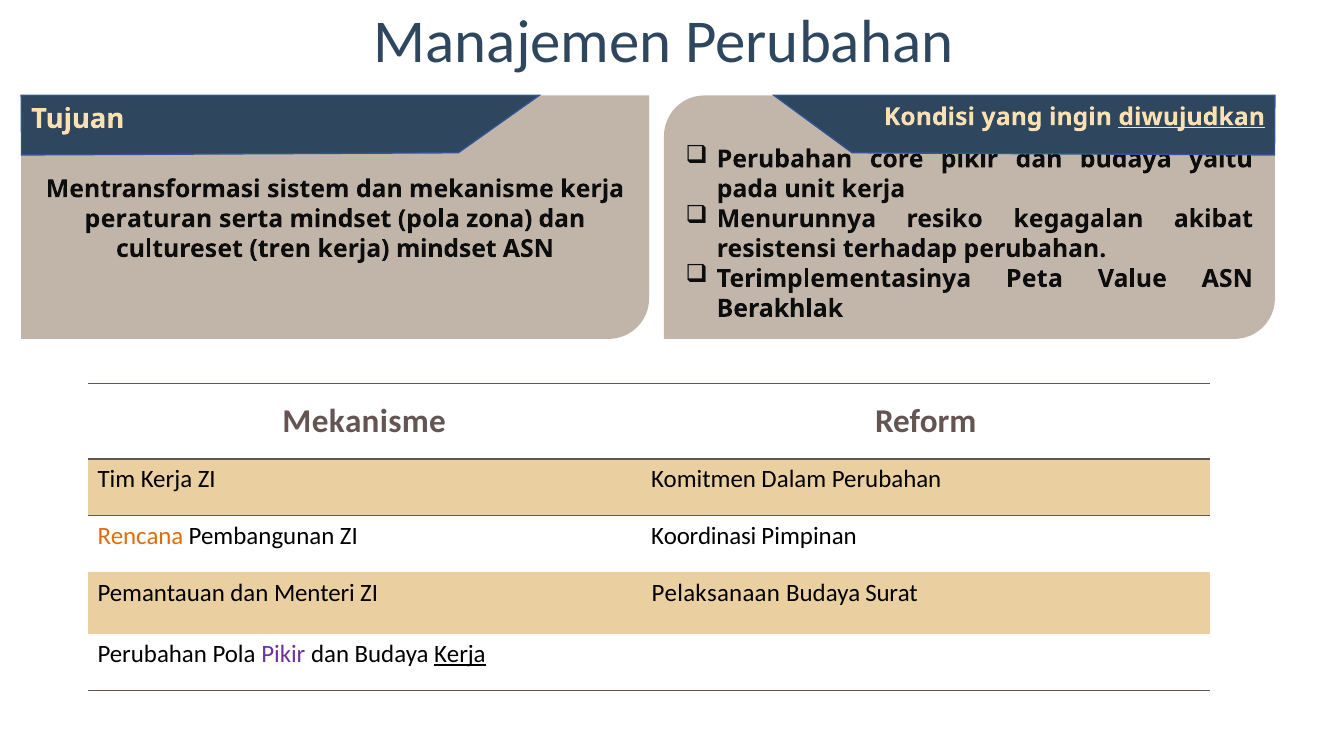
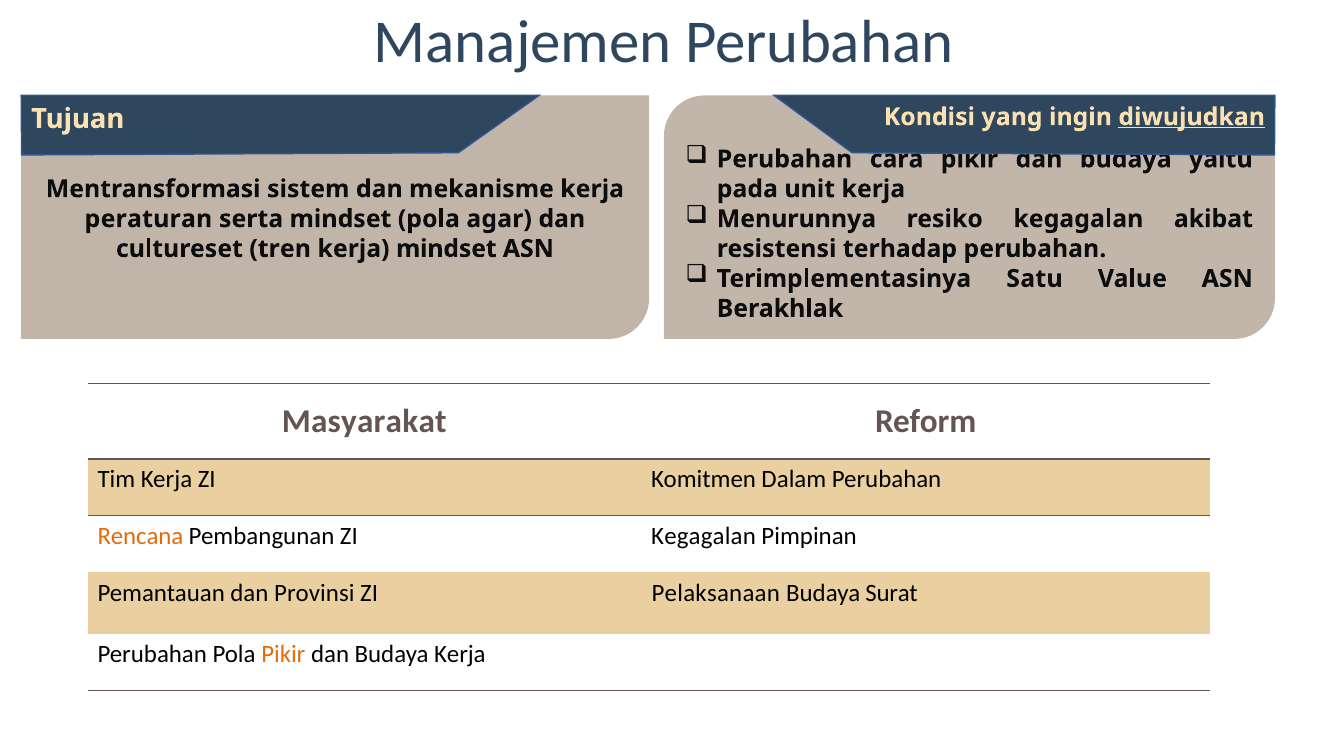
core: core -> cara (897, 159)
zona: zona -> agar (499, 219)
Peta: Peta -> Satu (1034, 279)
Mekanisme: Mekanisme -> Masyarakat (364, 421)
ZI Koordinasi: Koordinasi -> Kegagalan (704, 536)
Menteri: Menteri -> Provinsi (314, 593)
Pikir colour: purple -> orange (283, 654)
Kerja underline: present -> none (460, 654)
